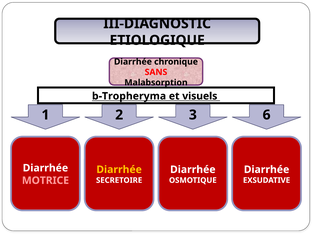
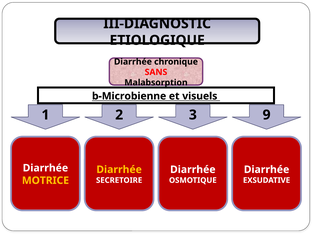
b-Tropheryma: b-Tropheryma -> b-Microbienne (129, 96)
6: 6 -> 9 (267, 115)
MOTRICE colour: pink -> yellow (45, 180)
